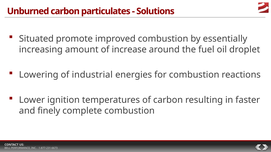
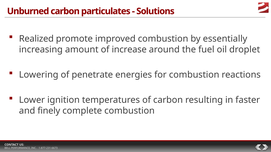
Situated: Situated -> Realized (36, 39)
industrial: industrial -> penetrate (92, 75)
